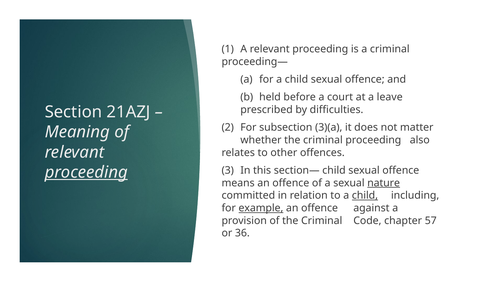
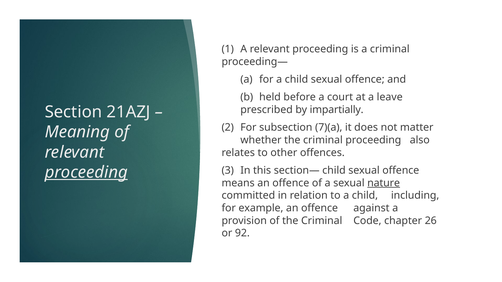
difficulties: difficulties -> impartially (337, 110)
3)(a: 3)(a -> 7)(a (329, 128)
child underline: present -> none (365, 196)
example underline: present -> none (261, 208)
57: 57 -> 26 (431, 221)
36: 36 -> 92 (242, 233)
